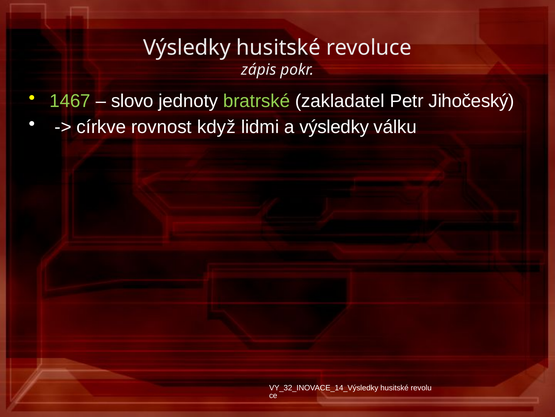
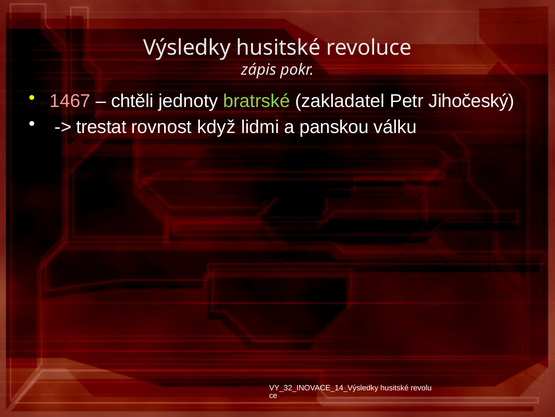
1467 colour: light green -> pink (70, 101)
slovo: slovo -> chtěli (132, 101)
církve: církve -> trestat (101, 127)
a výsledky: výsledky -> panskou (334, 127)
